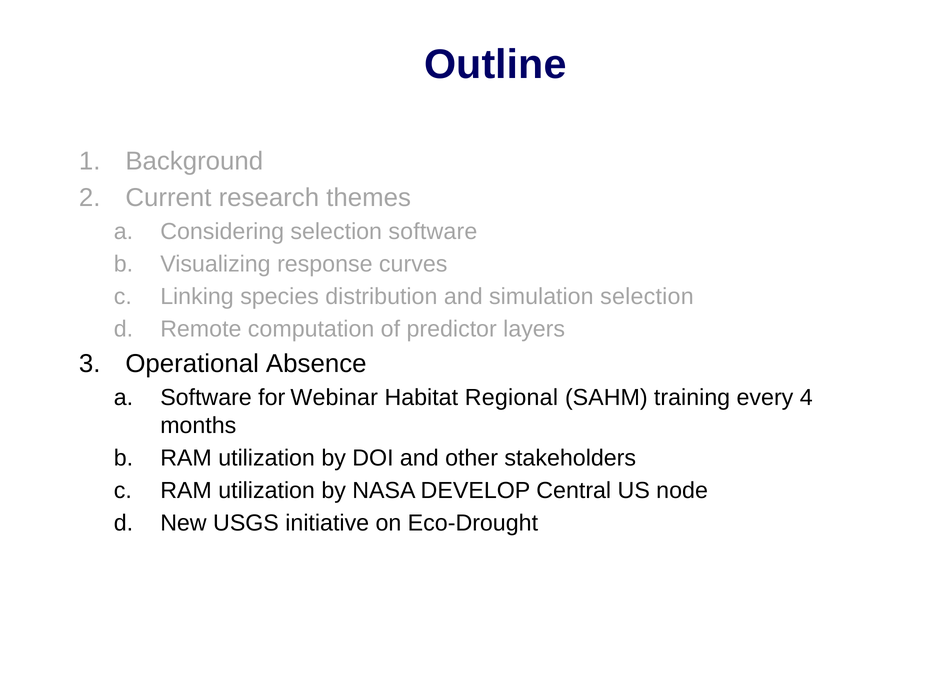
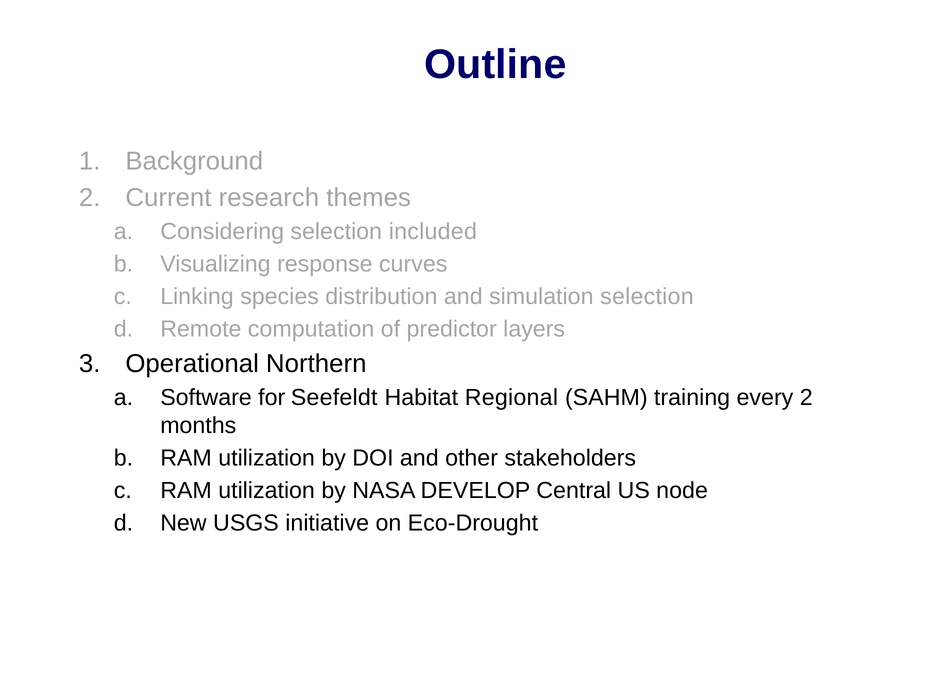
selection software: software -> included (433, 231)
Absence: Absence -> Northern (316, 364)
Webinar: Webinar -> Seefeldt (334, 398)
every 4: 4 -> 2 (806, 398)
